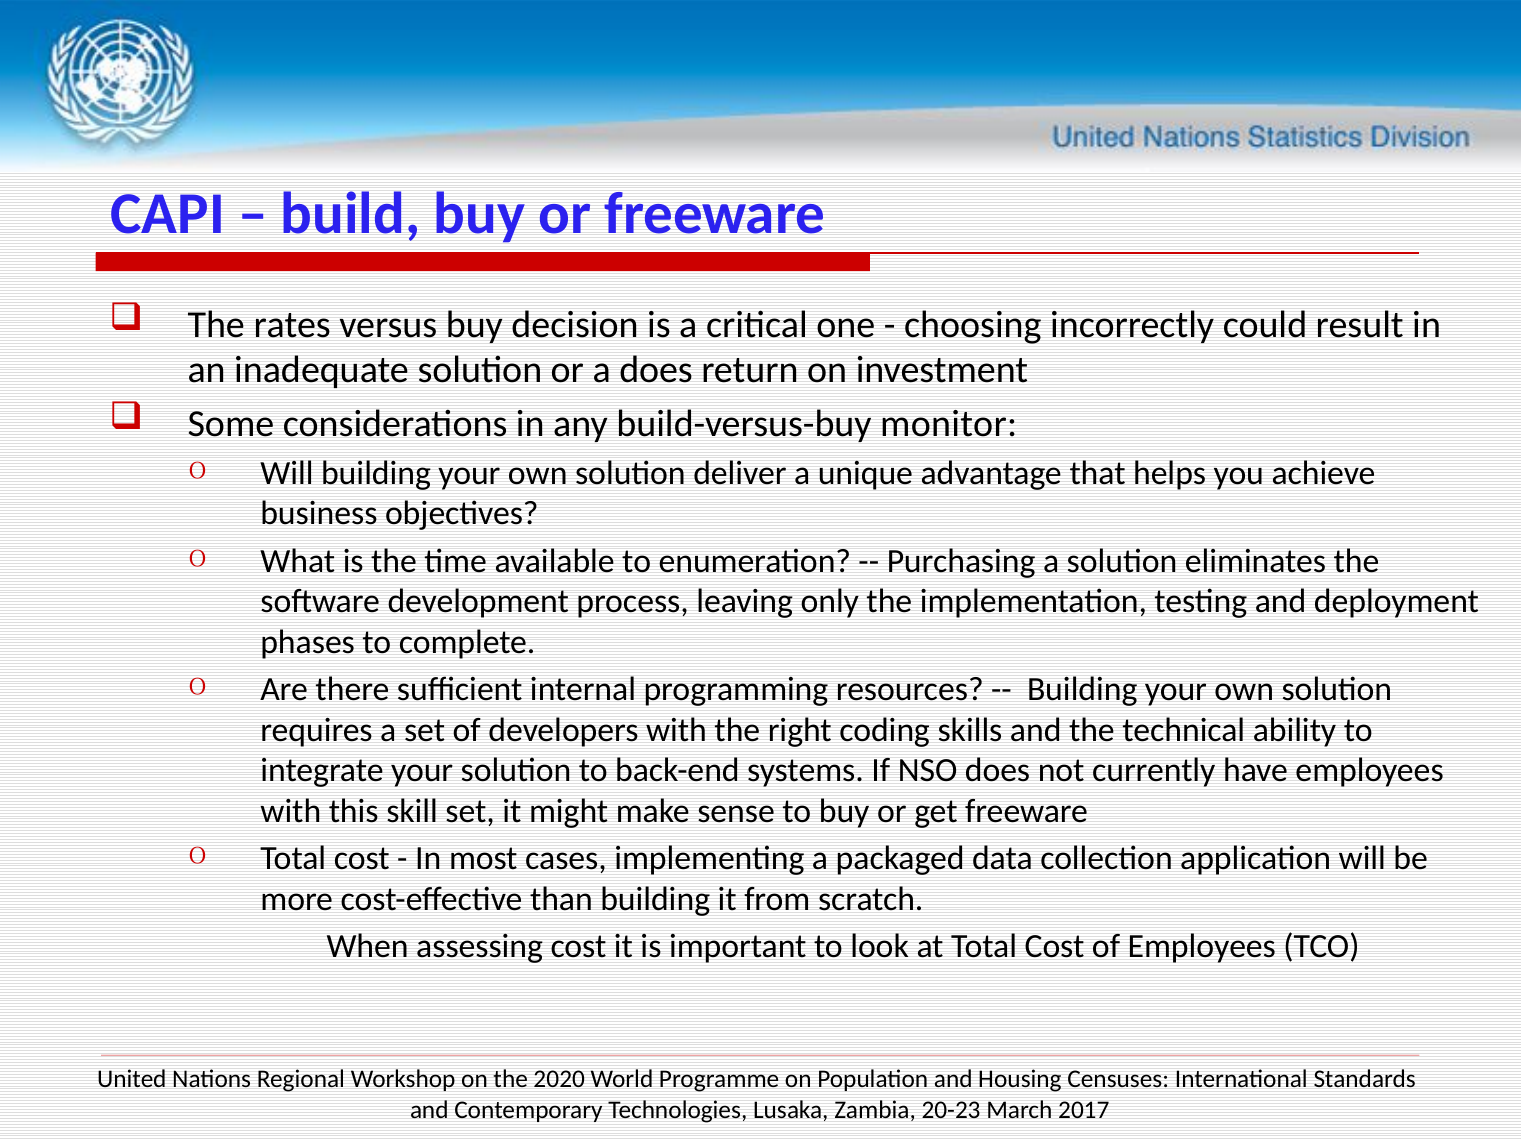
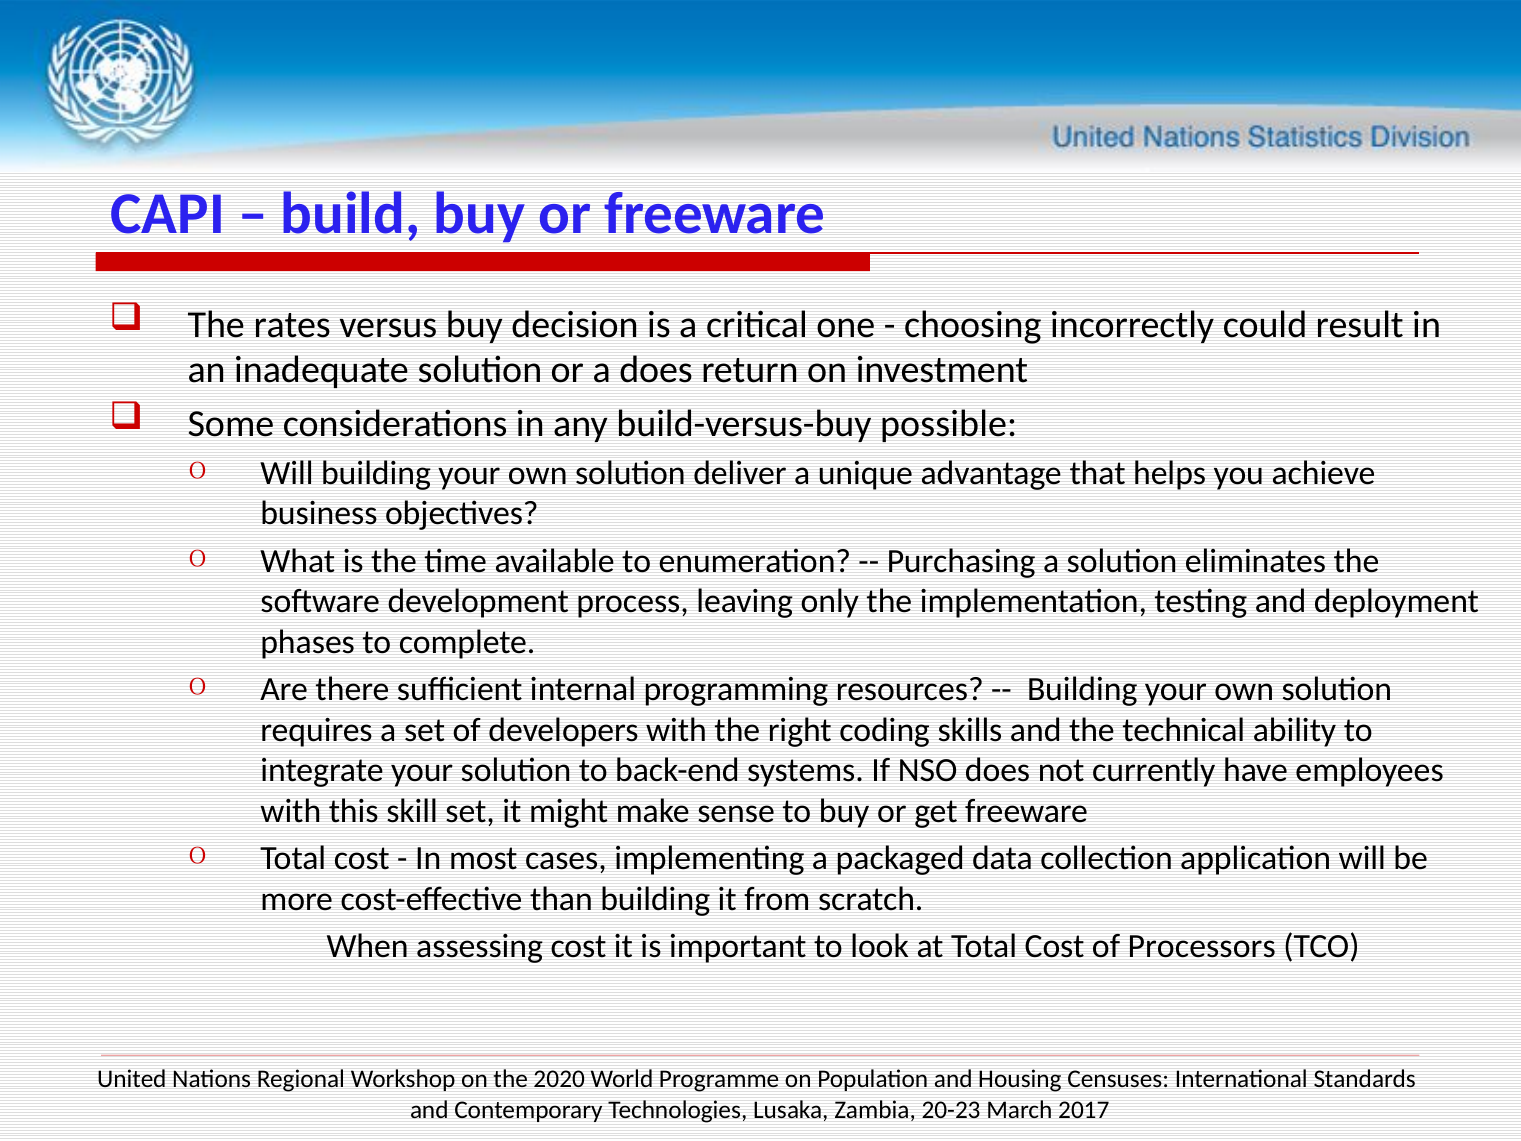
monitor: monitor -> possible (949, 423)
of Employees: Employees -> Processors (1202, 946)
